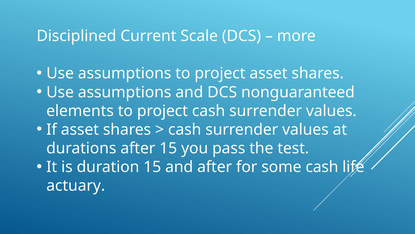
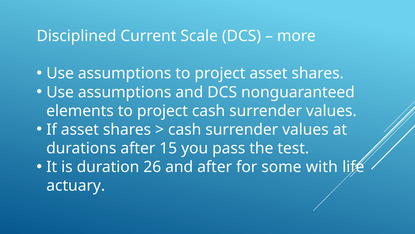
duration 15: 15 -> 26 (152, 167)
some cash: cash -> with (322, 167)
